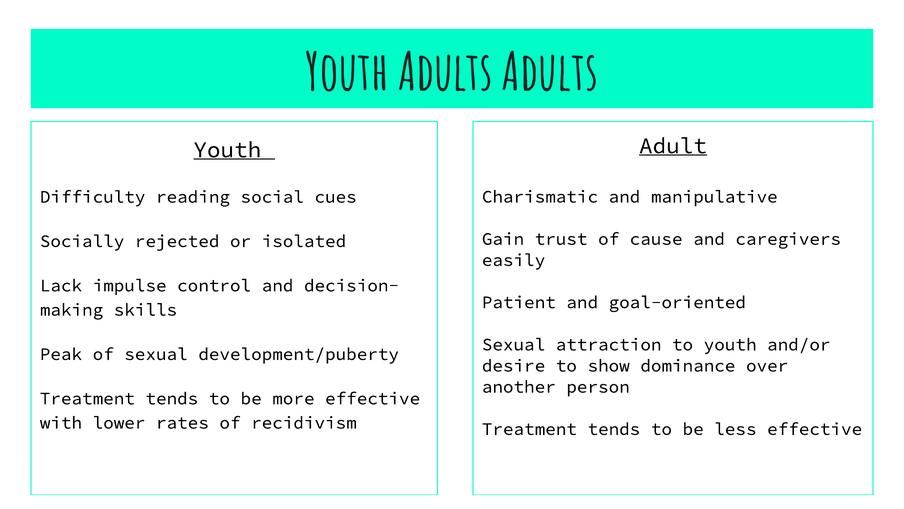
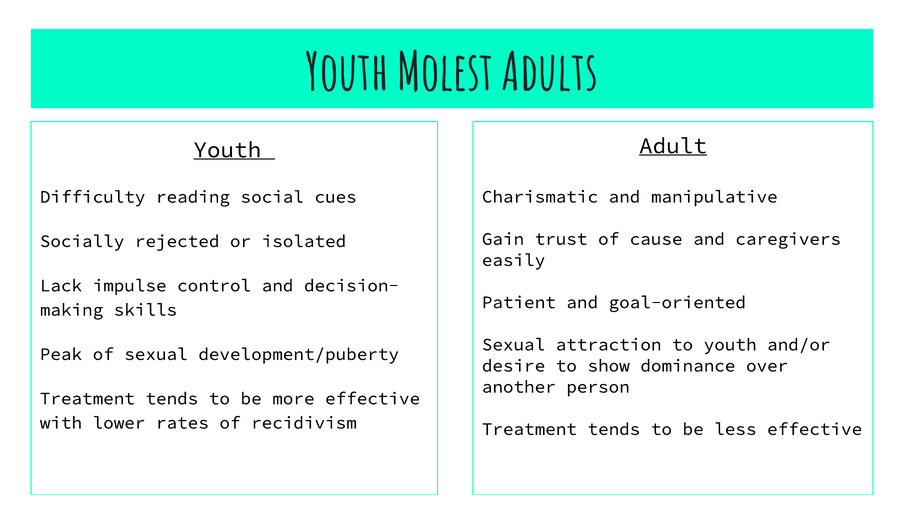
Youth Adults: Adults -> Molest (445, 73)
